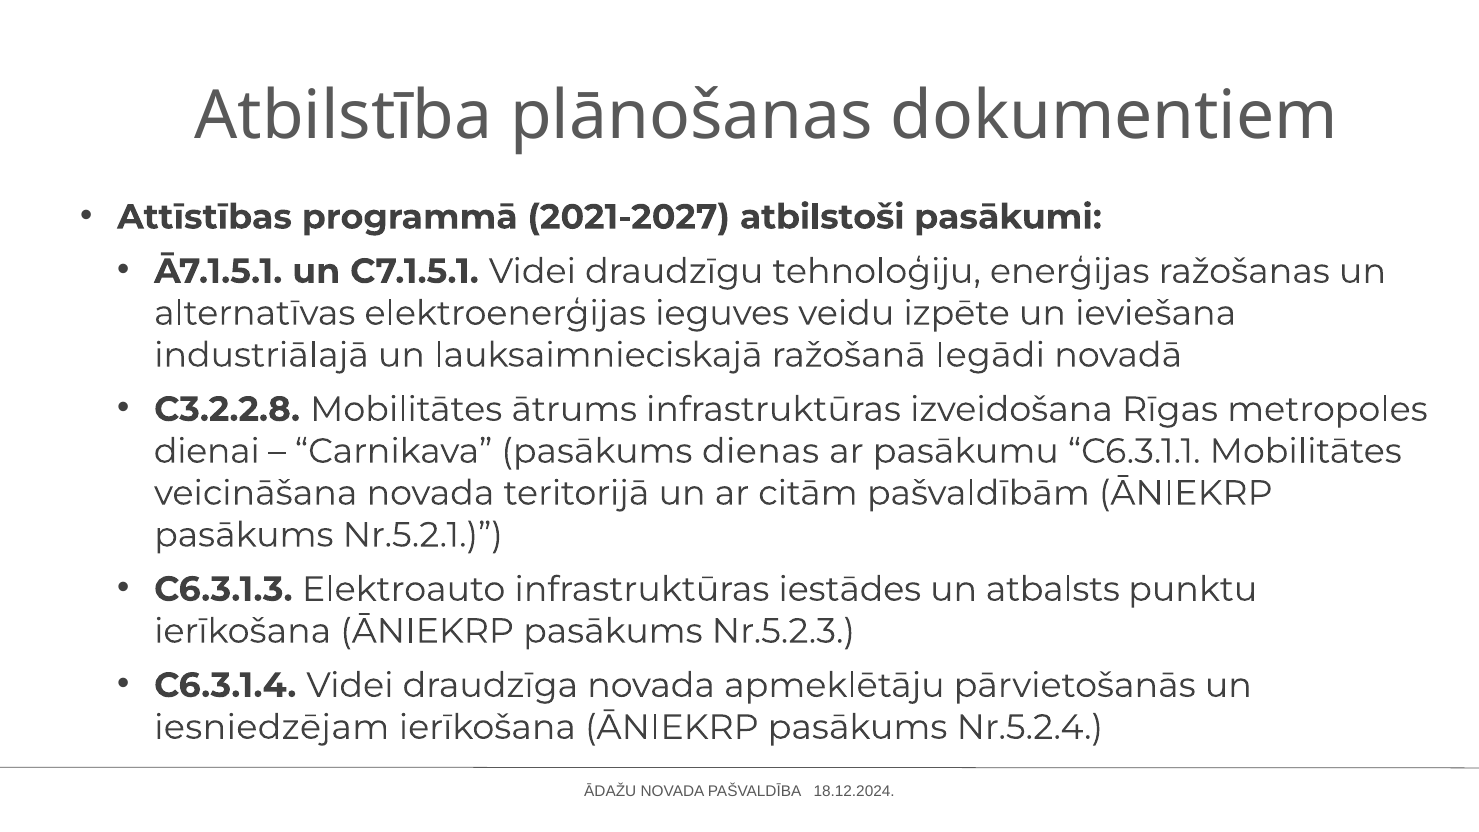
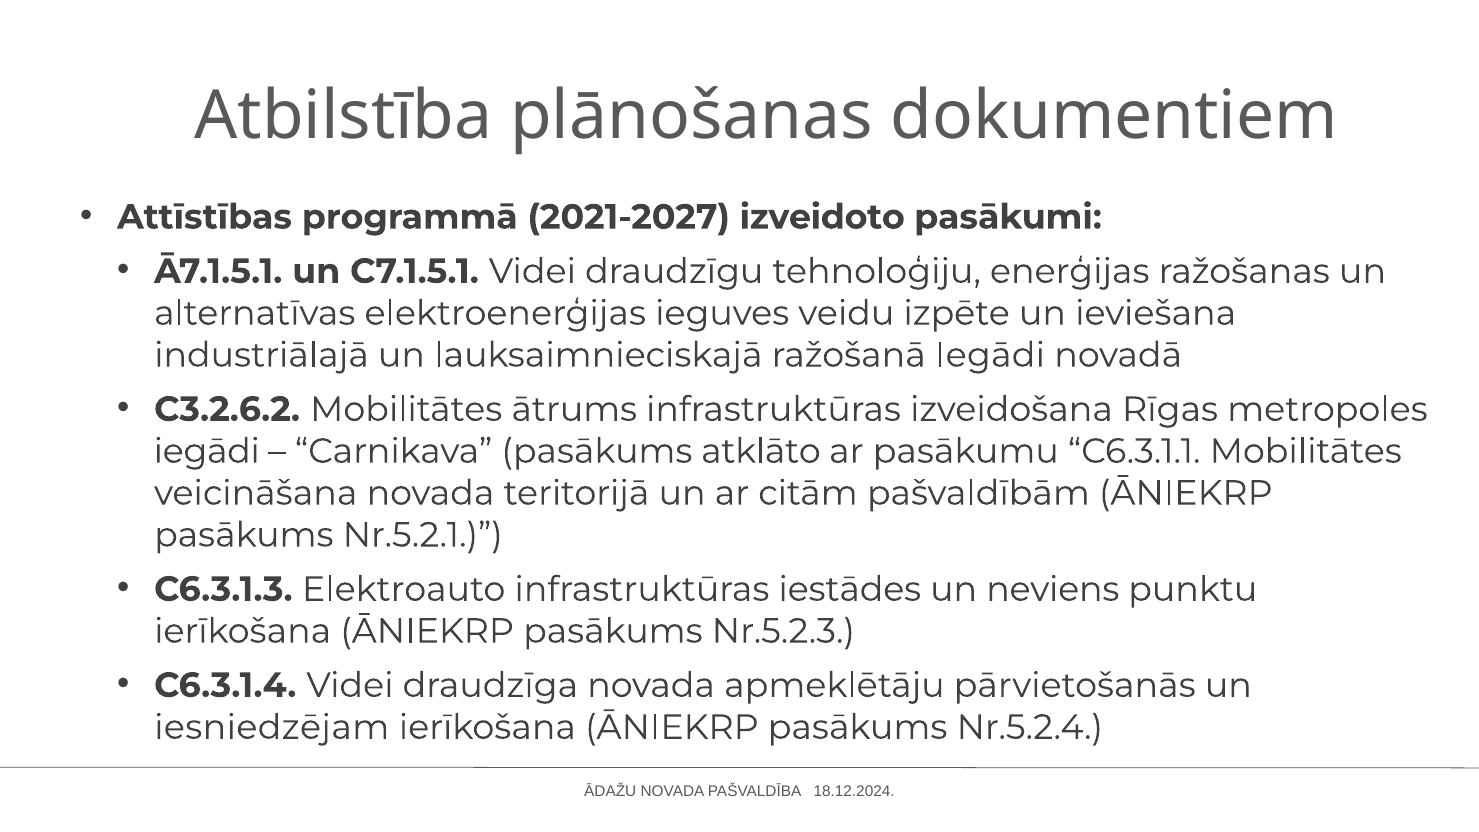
atbilstoši: atbilstoši -> izveidoto (822, 217)
C3.2.2.8: C3.2.2.8 -> C3.2.6.2 (227, 409)
dienai: dienai -> iegādi (207, 451)
dienas: dienas -> atklāto (761, 451)
atbalsts: atbalsts -> neviens (1053, 589)
